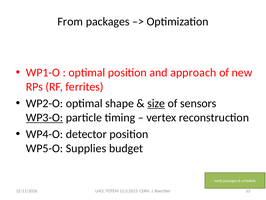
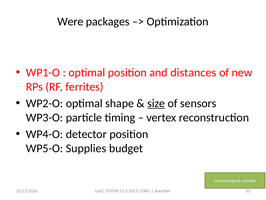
From: From -> Were (70, 21)
approach: approach -> distances (193, 72)
WP3-O underline: present -> none (45, 117)
